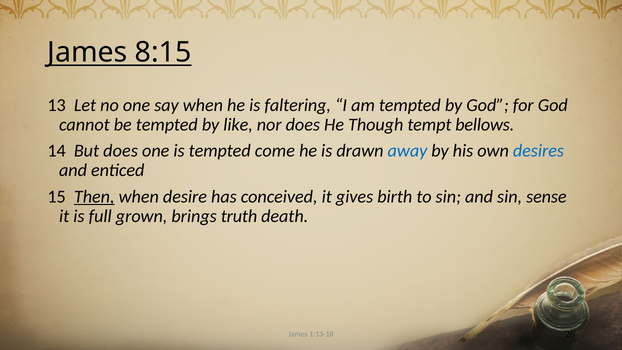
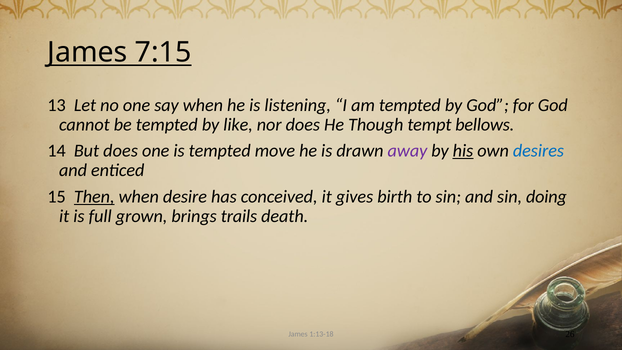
8:15: 8:15 -> 7:15 (163, 52)
faltering: faltering -> listening (298, 105)
come: come -> move (275, 151)
away colour: blue -> purple (407, 151)
his underline: none -> present (463, 151)
sense: sense -> doing (546, 197)
truth: truth -> trails (239, 216)
